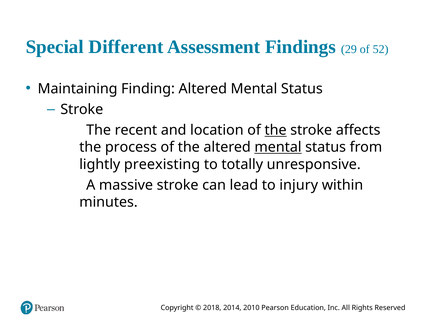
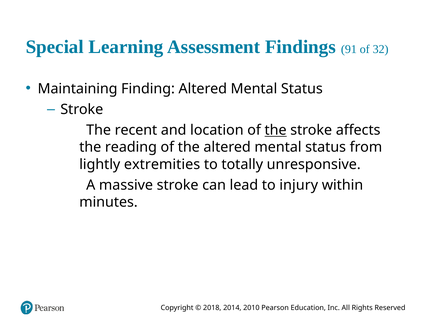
Different: Different -> Learning (126, 47)
29: 29 -> 91 (349, 49)
52: 52 -> 32 (381, 49)
process: process -> reading (131, 147)
mental underline: present -> none (278, 147)
preexisting: preexisting -> extremities (162, 164)
